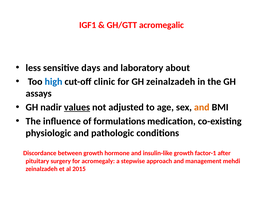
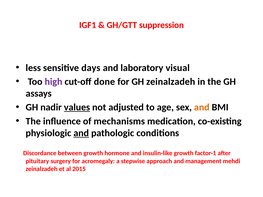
acromegalic: acromegalic -> suppression (161, 25)
about: about -> visual (178, 68)
high colour: blue -> purple (54, 82)
clinic: clinic -> done (104, 82)
formulations: formulations -> mechanisms (119, 121)
and underline: none -> present (81, 133)
